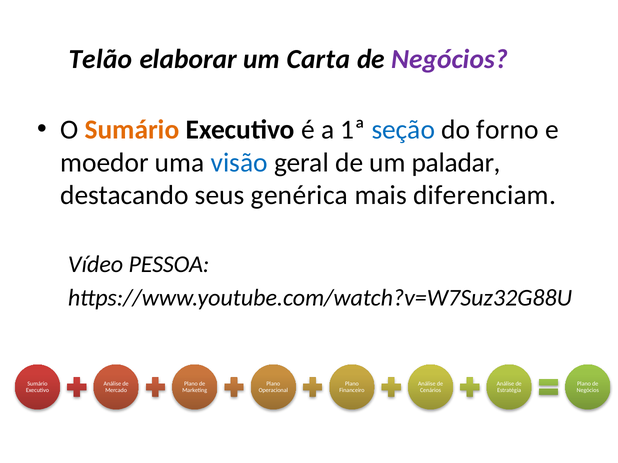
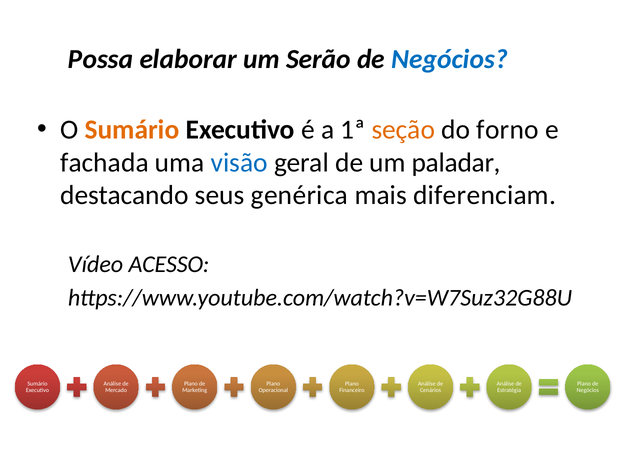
Telão: Telão -> Possa (101, 59)
Carta: Carta -> Serão (318, 59)
Negócios colour: purple -> blue (449, 59)
seção colour: blue -> orange (403, 130)
moedor: moedor -> fachada (105, 163)
PESSOA: PESSOA -> ACESSO (169, 265)
